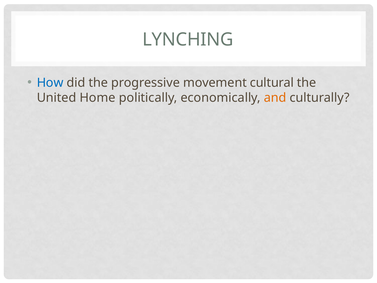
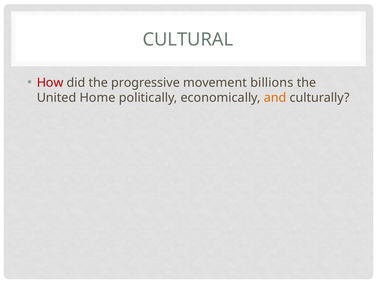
LYNCHING: LYNCHING -> CULTURAL (188, 40)
How colour: blue -> red (50, 83)
cultural: cultural -> billions (272, 83)
